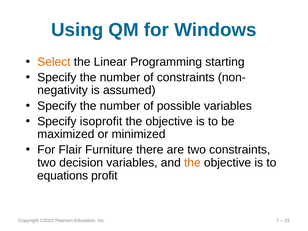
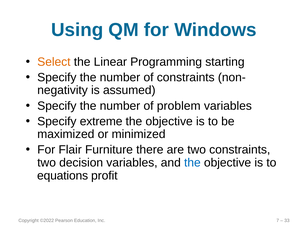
possible: possible -> problem (179, 106)
isoprofit: isoprofit -> extreme (101, 121)
the colour: orange -> blue (192, 163)
